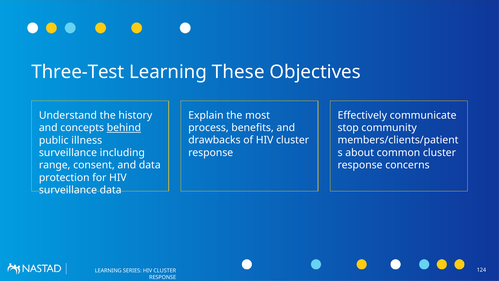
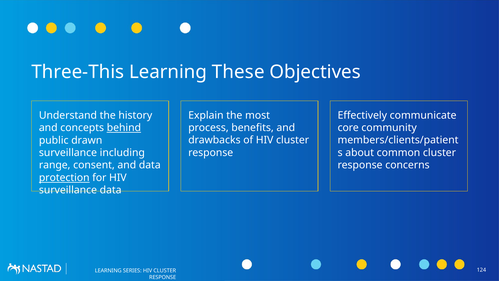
Three-Test: Three-Test -> Three-This (78, 72)
stop: stop -> core (348, 128)
illness: illness -> drawn (87, 140)
protection underline: none -> present (64, 178)
